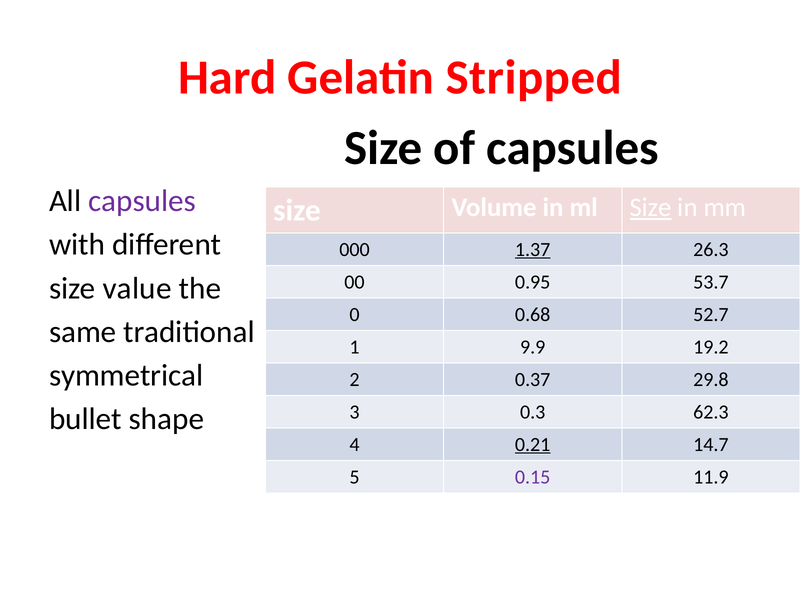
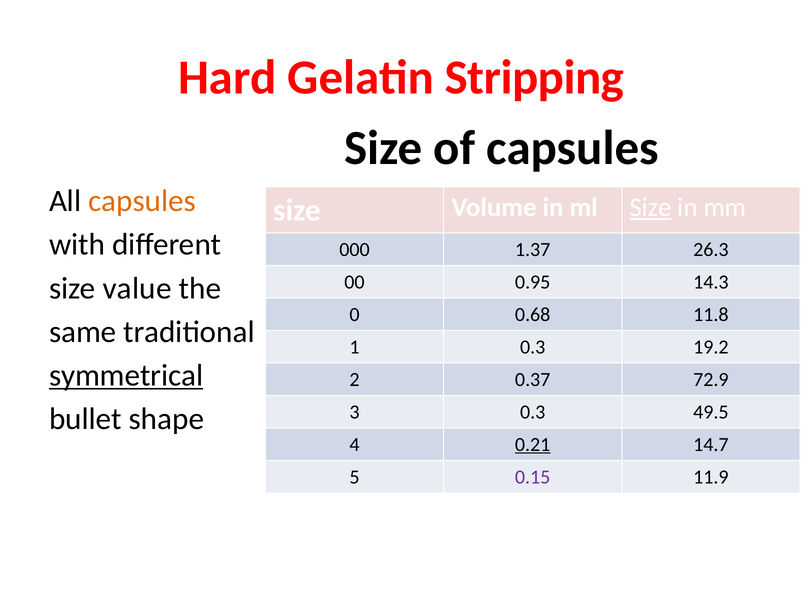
Stripped: Stripped -> Stripping (534, 78)
capsules colour: purple -> orange (142, 201)
1.37 underline: present -> none (533, 250)
53.7: 53.7 -> 14.3 (711, 282)
52.7: 52.7 -> 11.8 (711, 315)
1 9.9: 9.9 -> 0.3 (533, 347)
symmetrical underline: none -> present (126, 376)
29.8: 29.8 -> 72.9 (711, 380)
62.3: 62.3 -> 49.5 (711, 412)
